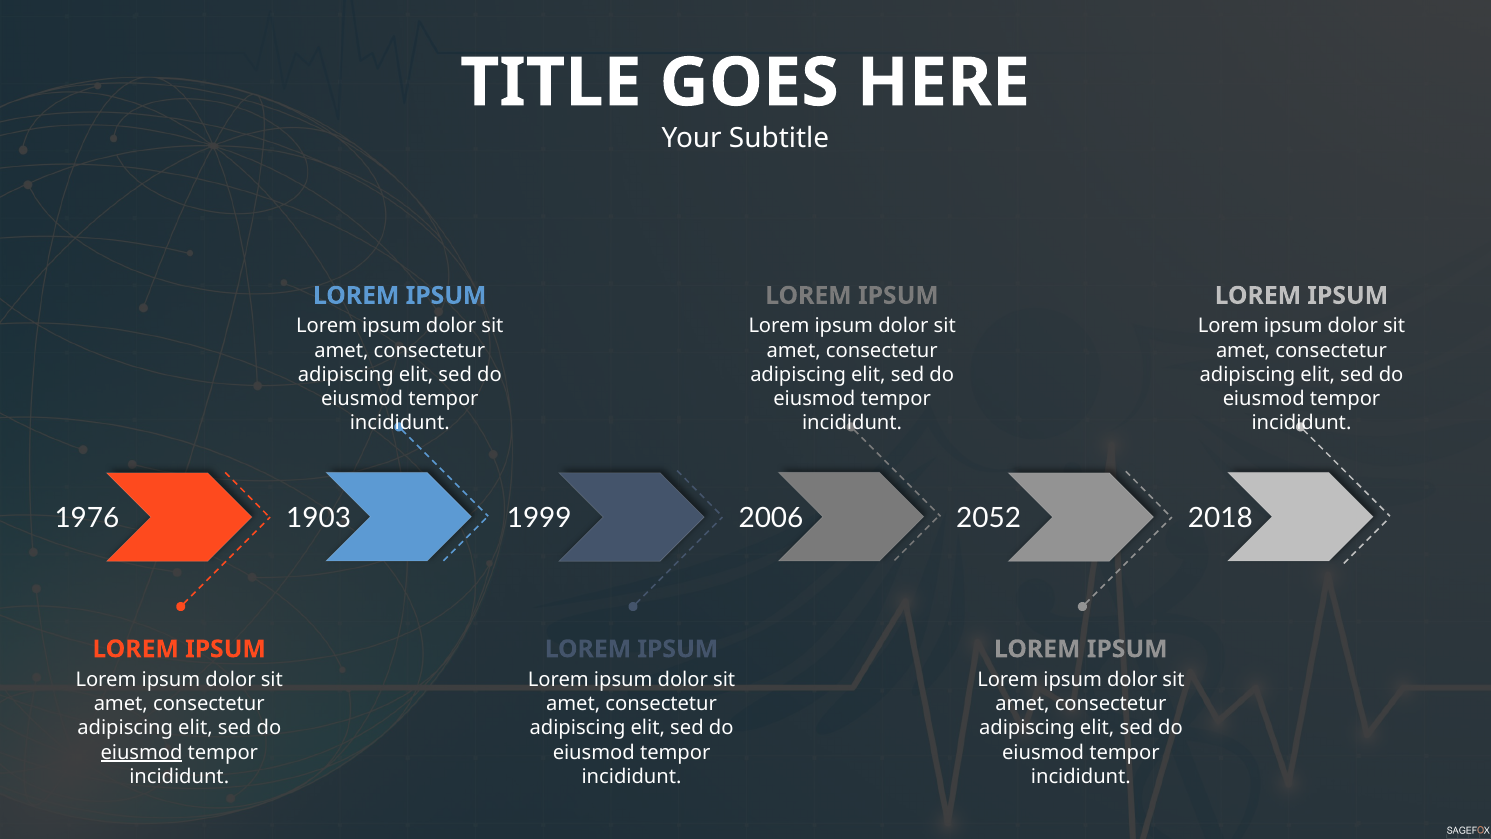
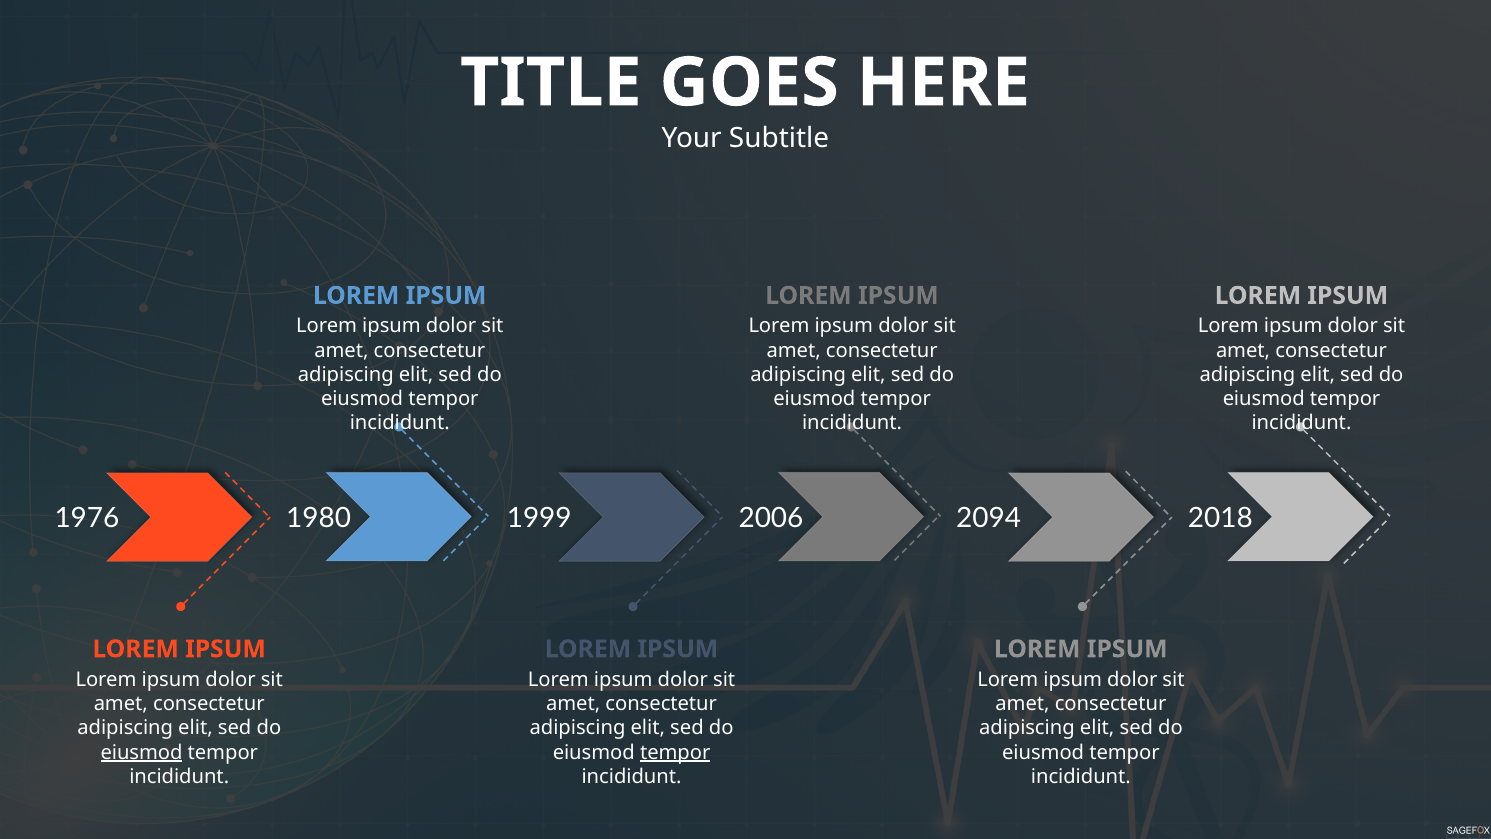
1903: 1903 -> 1980 (319, 518)
2052: 2052 -> 2094 (989, 519)
tempor underline: none -> present (675, 752)
